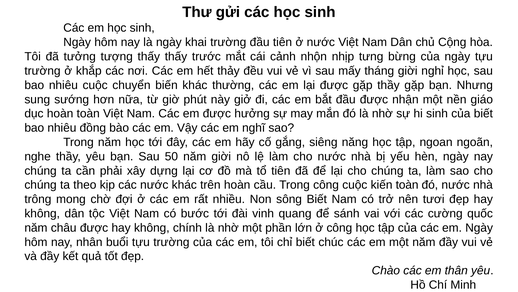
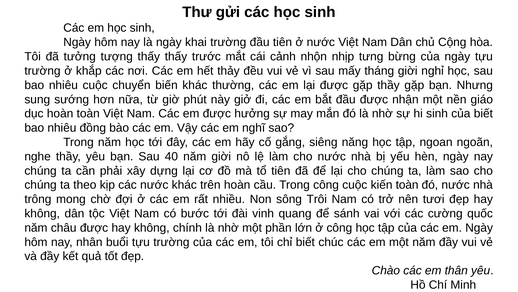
50: 50 -> 40 (171, 156)
sông Biết: Biết -> Trôi (317, 199)
